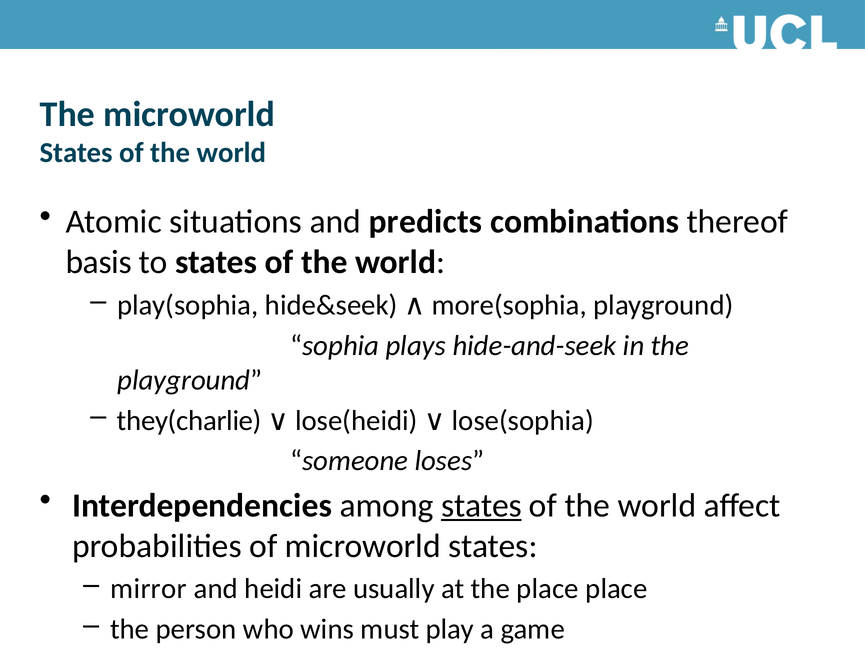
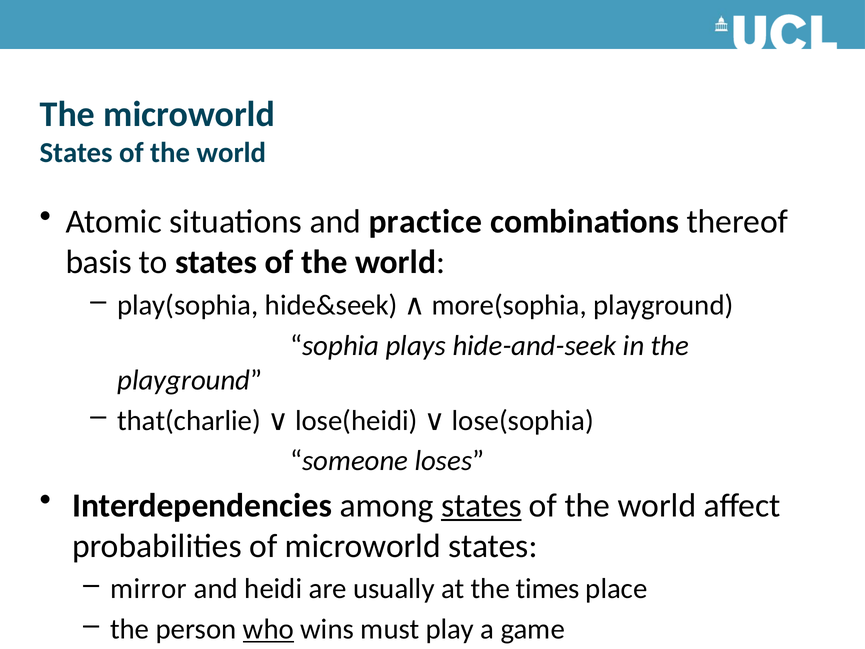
predicts: predicts -> practice (425, 222)
they(charlie: they(charlie -> that(charlie (189, 420)
the place: place -> times (548, 589)
who underline: none -> present (268, 629)
